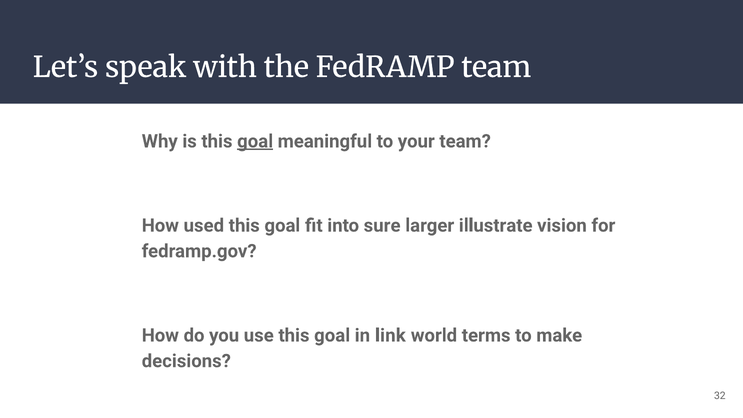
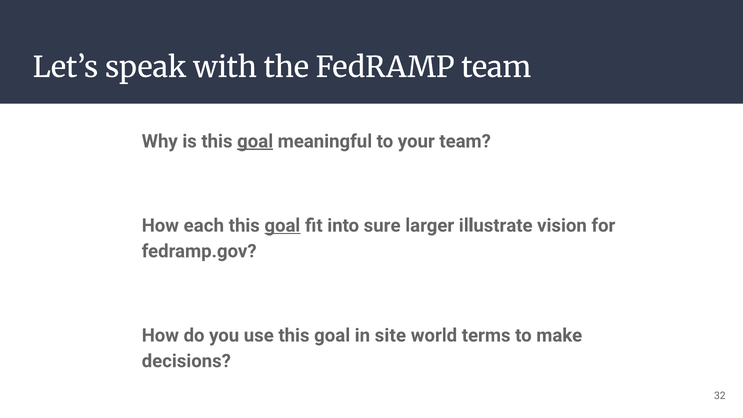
used: used -> each (204, 226)
goal underline: none -> present (282, 226)
link: link -> site (390, 335)
